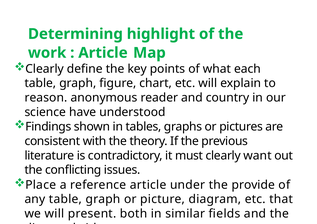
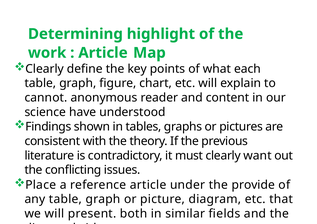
reason: reason -> cannot (46, 98)
country: country -> content (228, 98)
